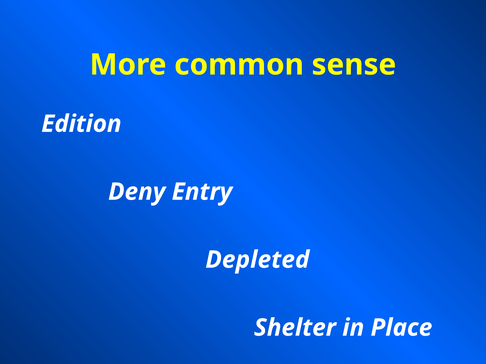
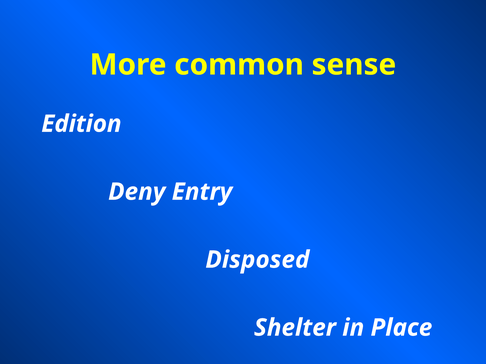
Depleted: Depleted -> Disposed (257, 260)
